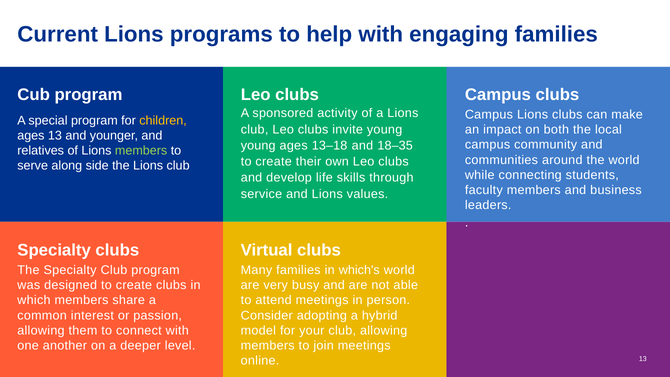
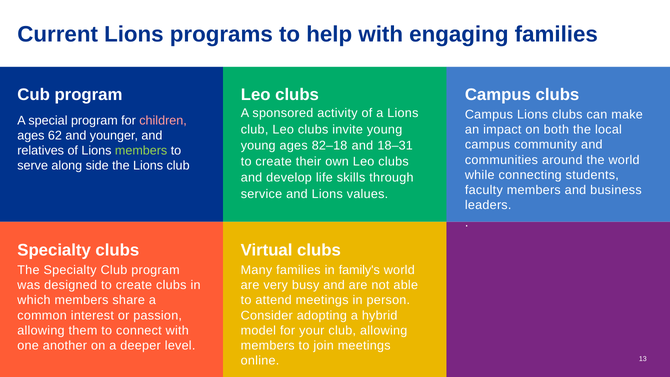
children colour: yellow -> pink (163, 120)
ages 13: 13 -> 62 (55, 136)
13–18: 13–18 -> 82–18 (330, 145)
18–35: 18–35 -> 18–31 (395, 145)
which's: which's -> family's (359, 270)
